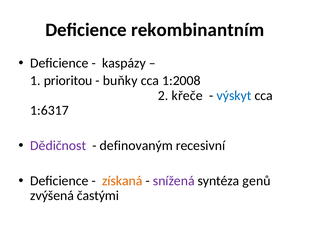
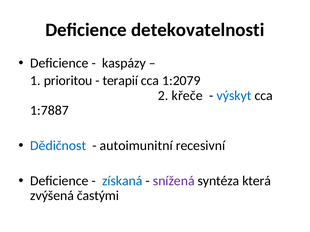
rekombinantním: rekombinantním -> detekovatelnosti (198, 30)
buňky: buňky -> terapií (120, 81)
1:2008: 1:2008 -> 1:2079 (181, 81)
1:6317: 1:6317 -> 1:7887 (50, 111)
Dědičnost colour: purple -> blue (58, 146)
definovaným: definovaným -> autoimunitní (136, 146)
získaná colour: orange -> blue (122, 181)
genů: genů -> která (257, 181)
